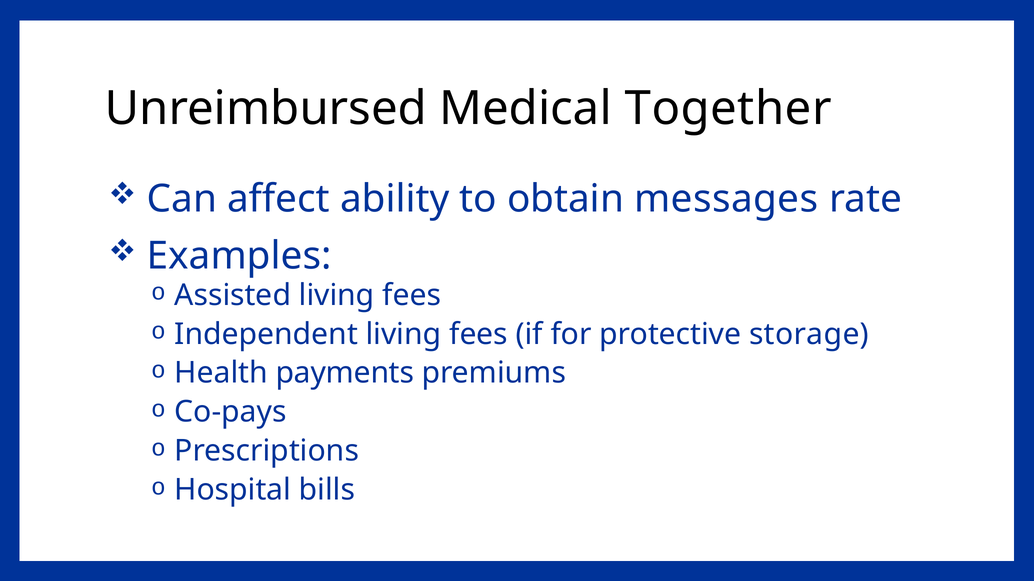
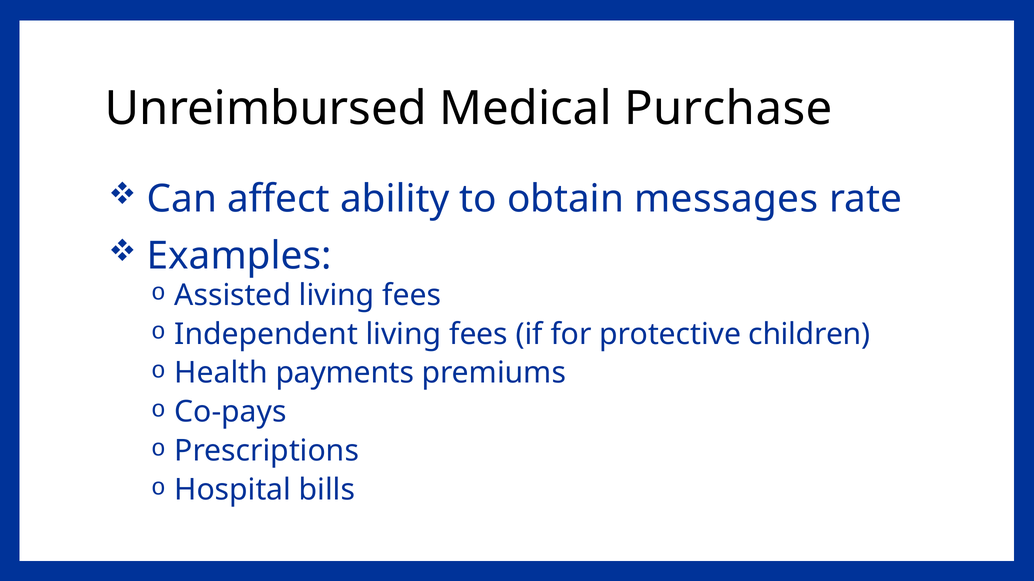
Together: Together -> Purchase (728, 109)
storage: storage -> children (809, 334)
